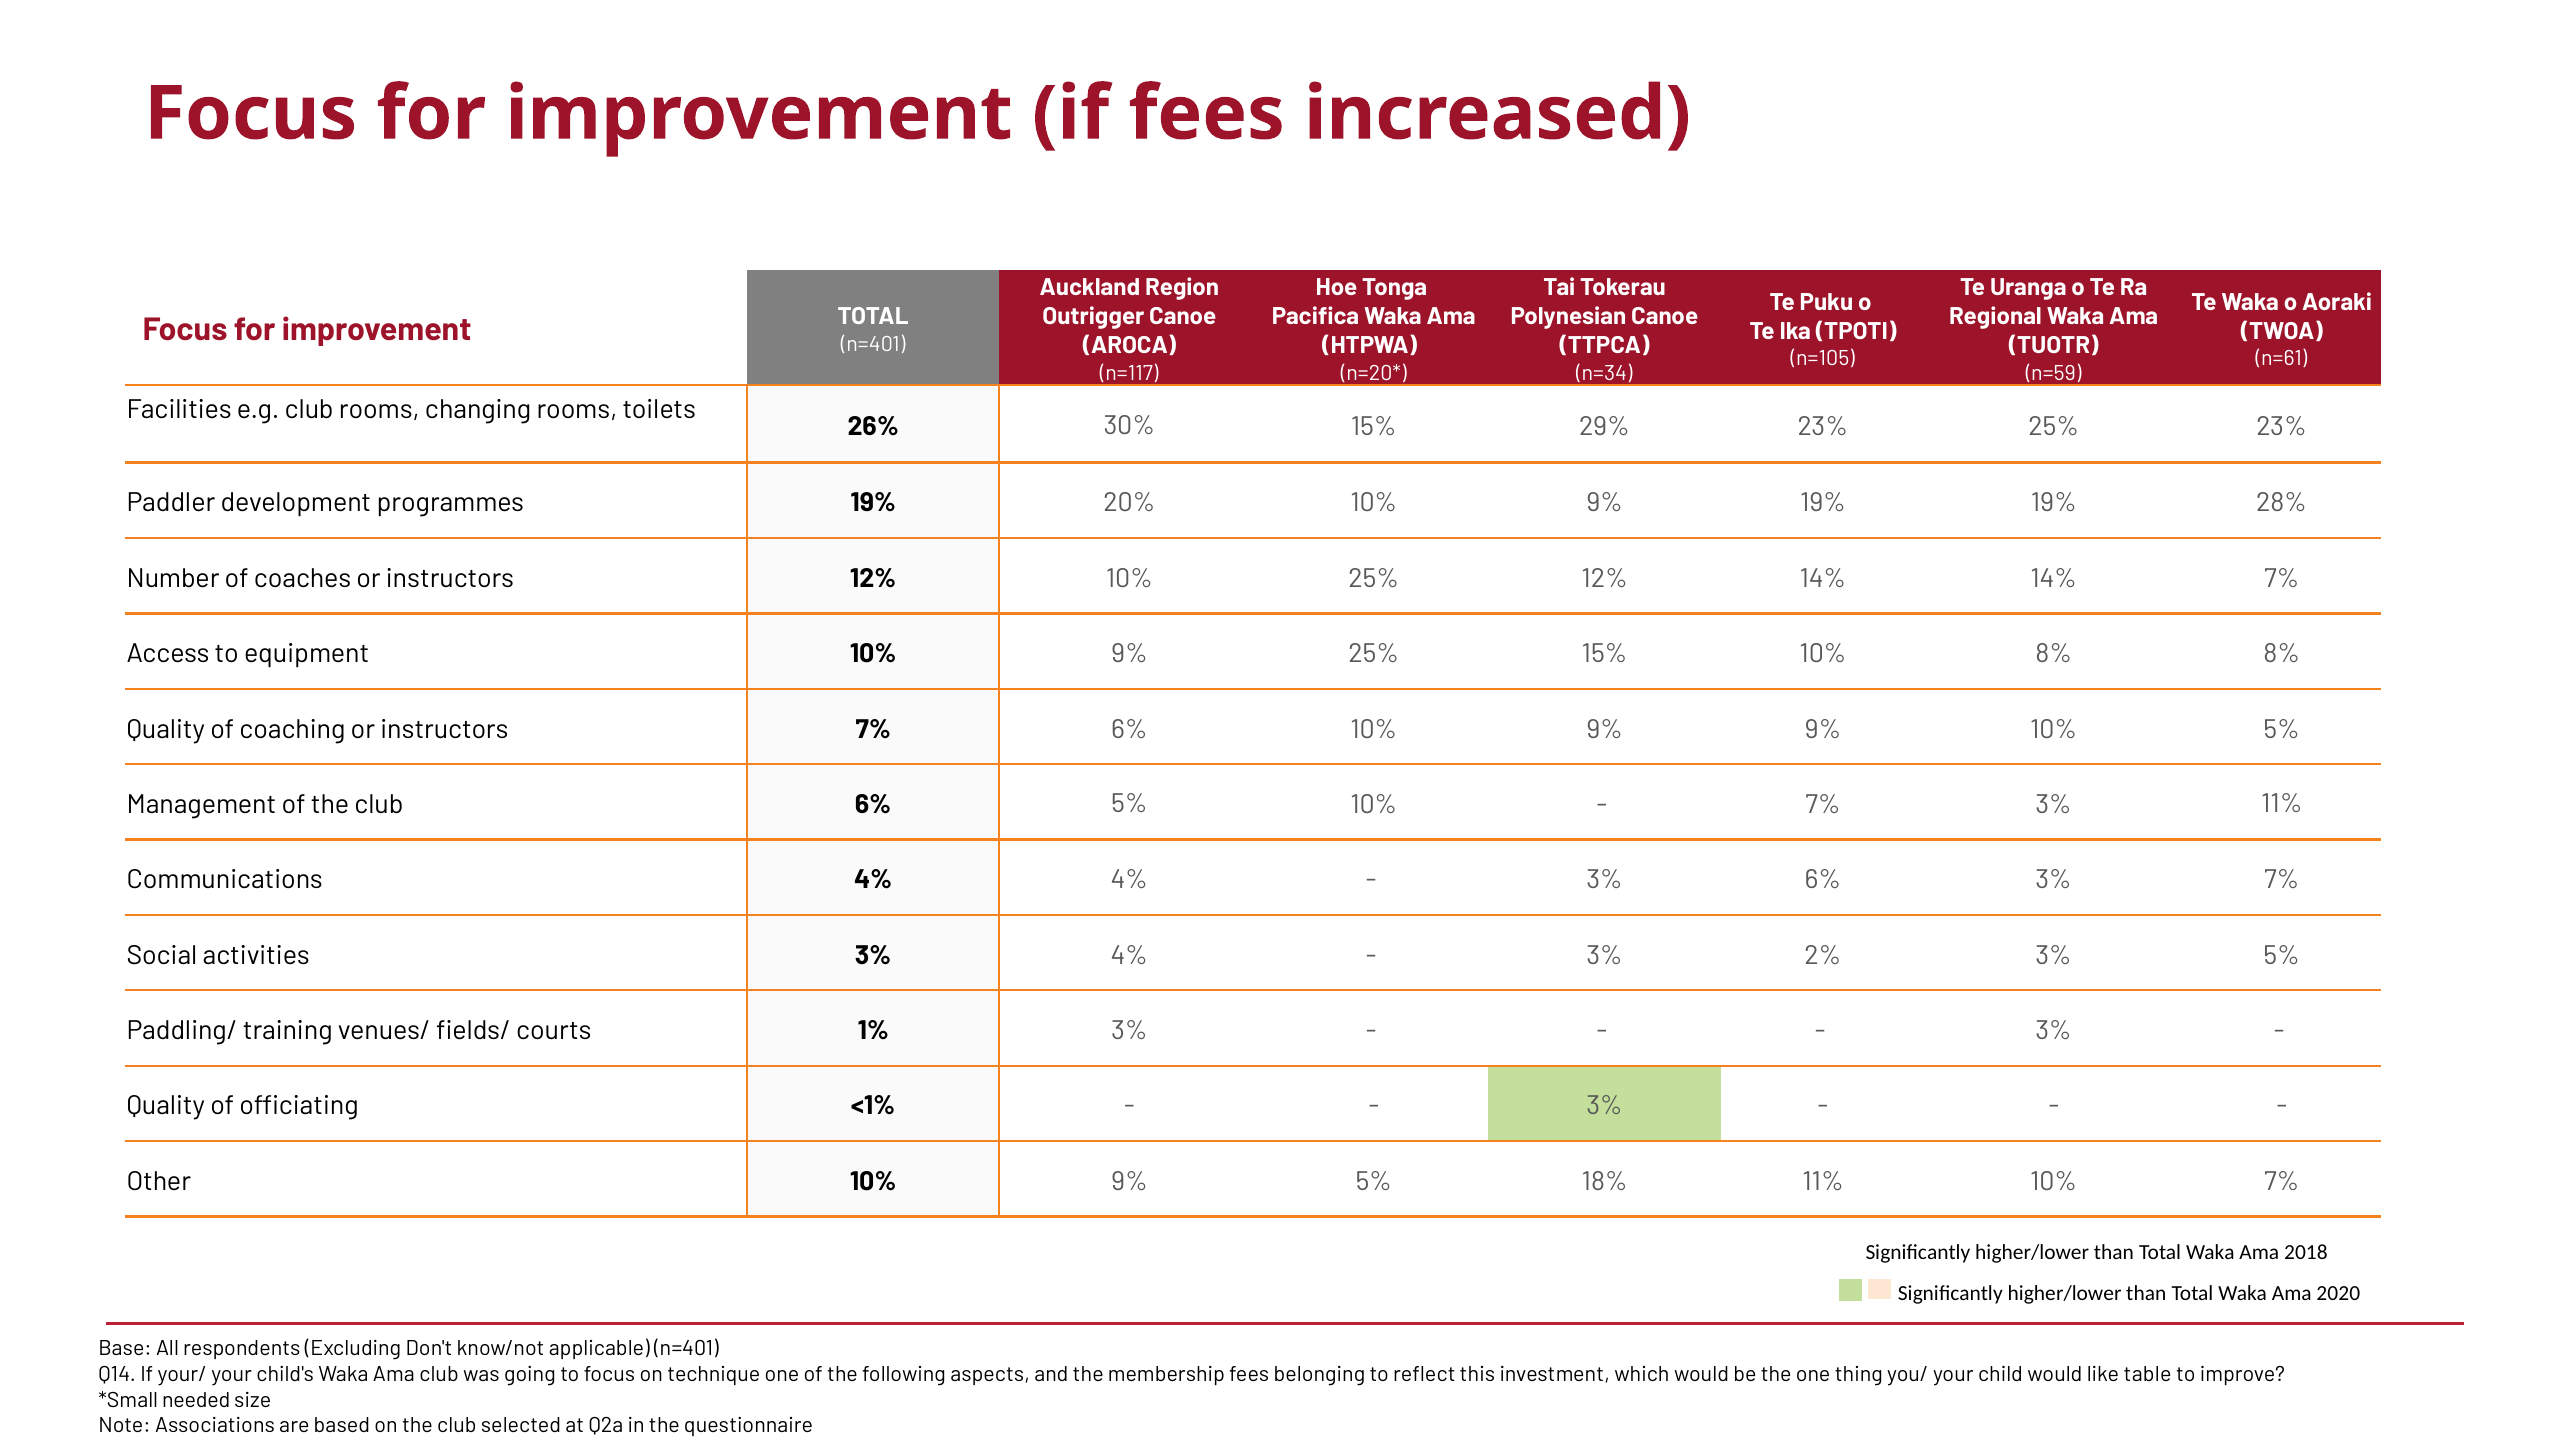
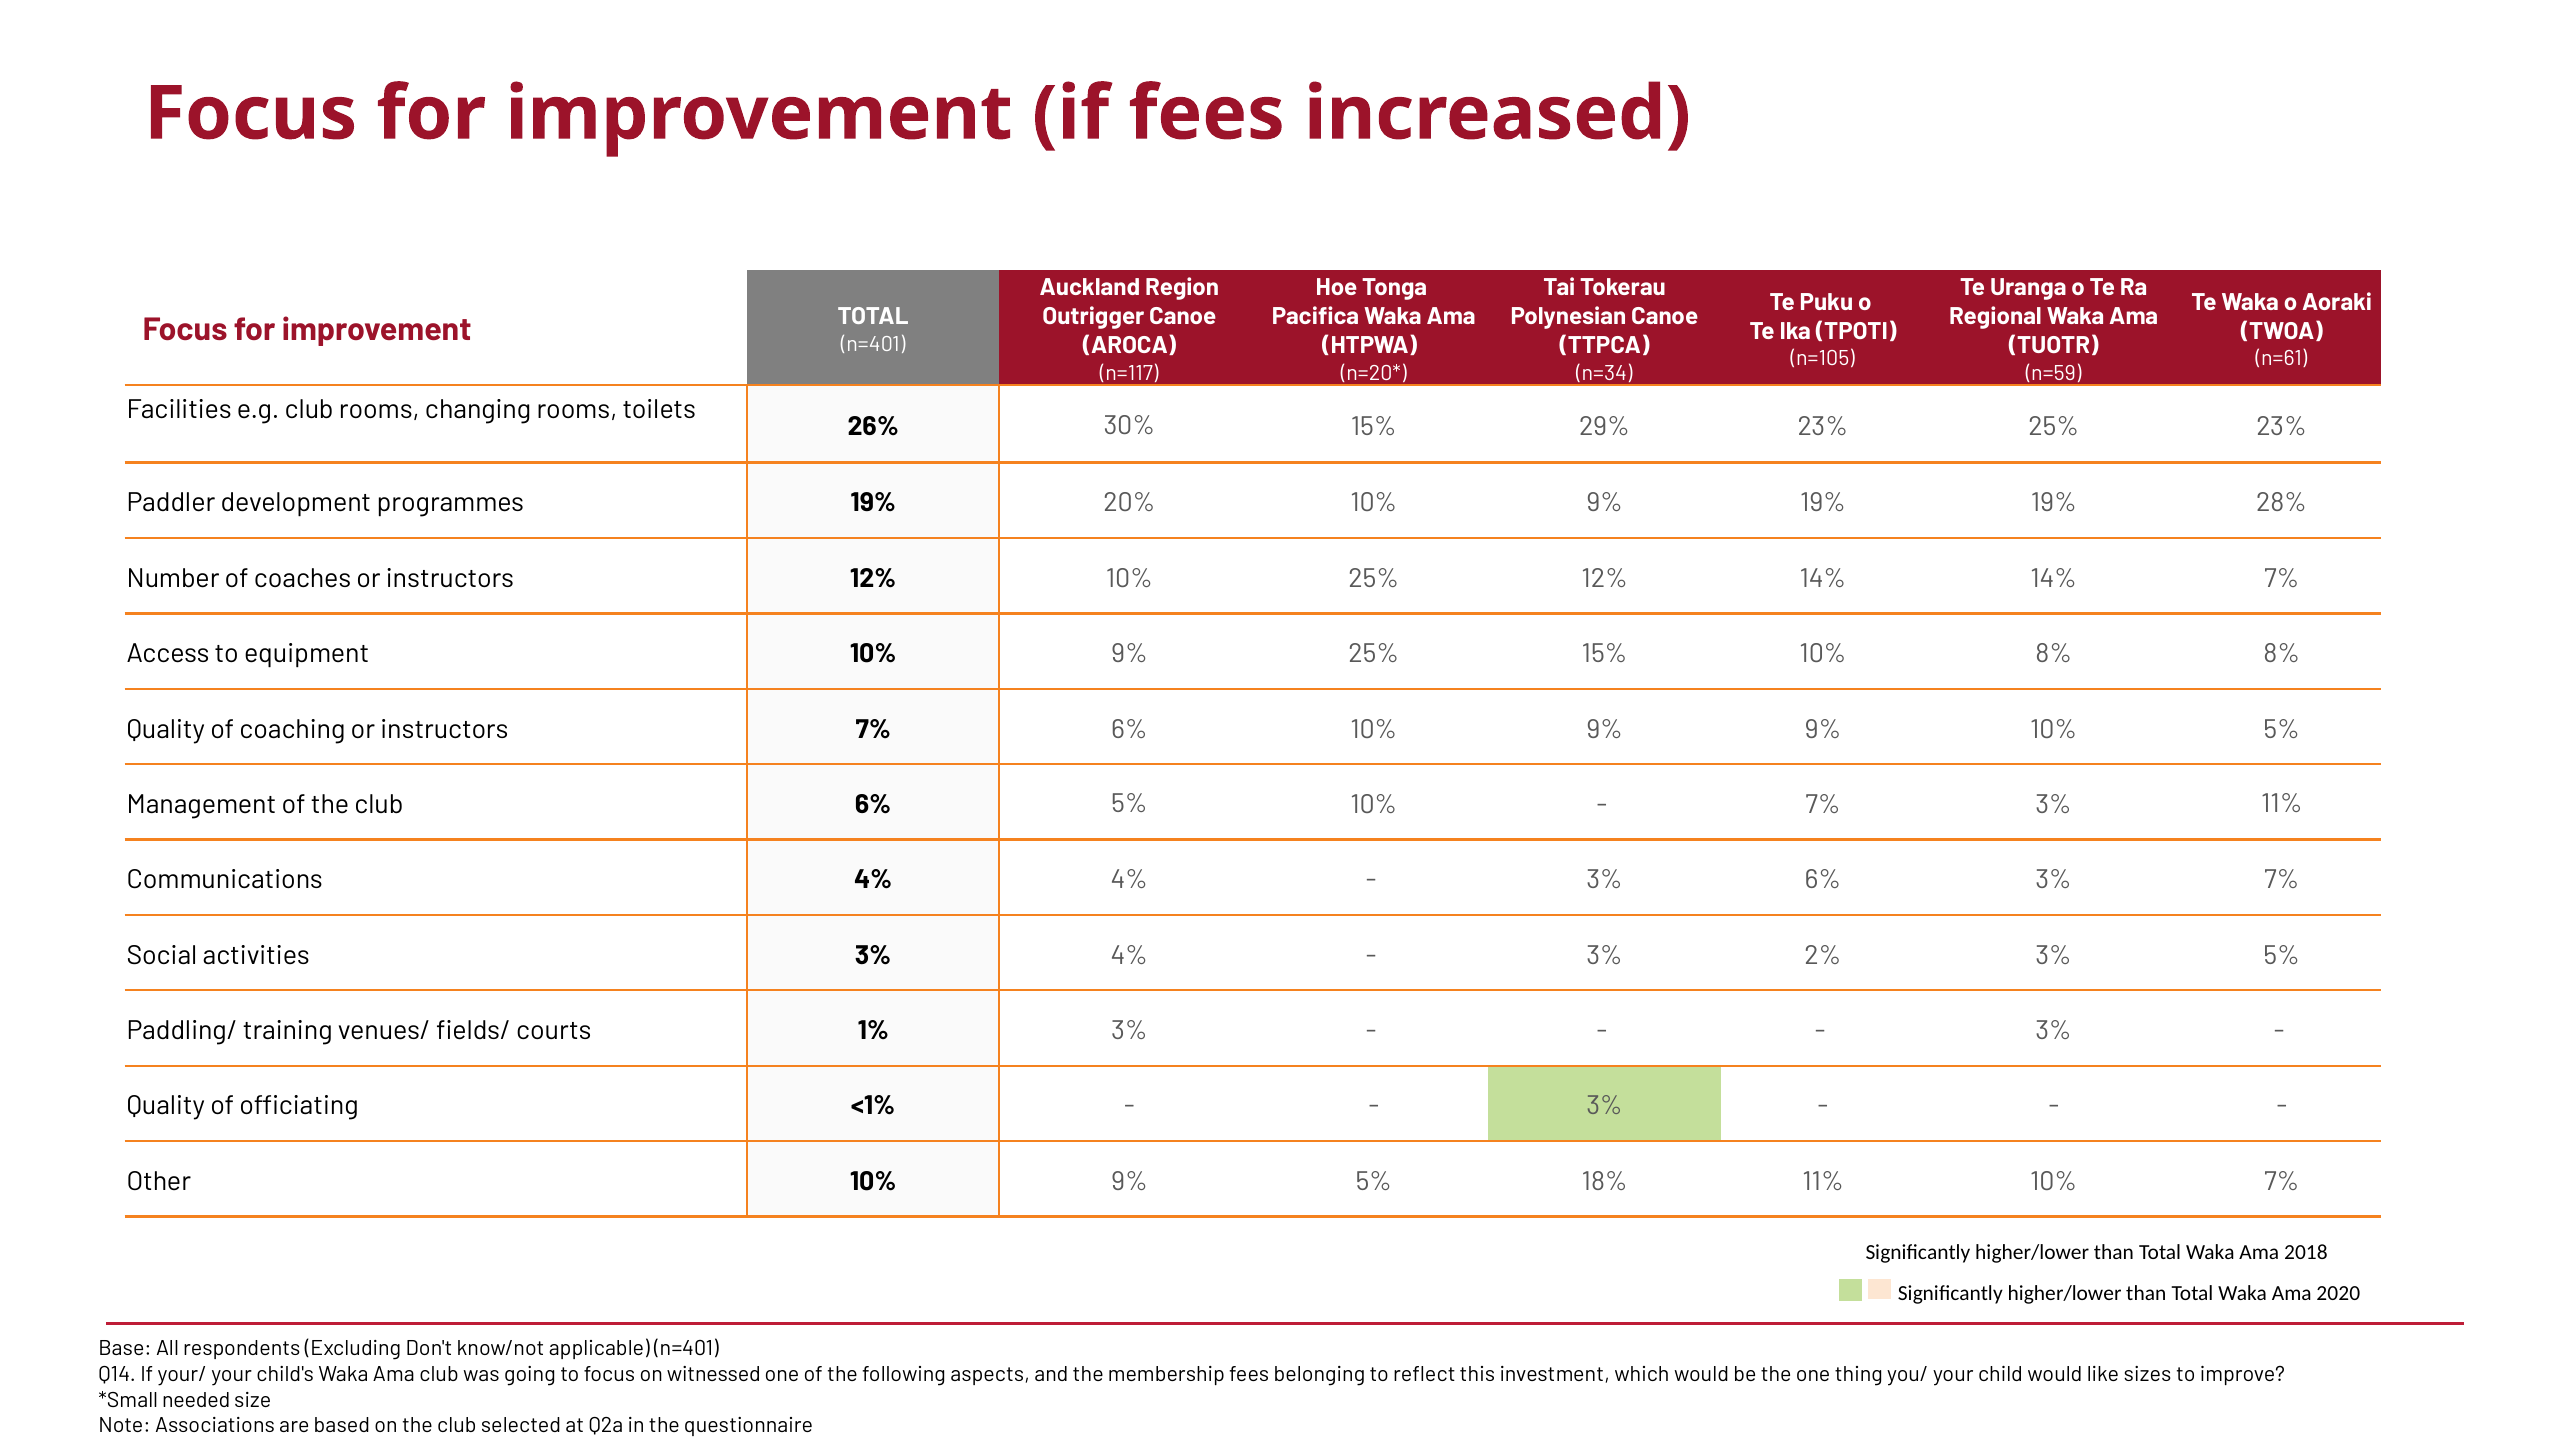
technique: technique -> witnessed (714, 1374)
table: table -> sizes (2148, 1374)
